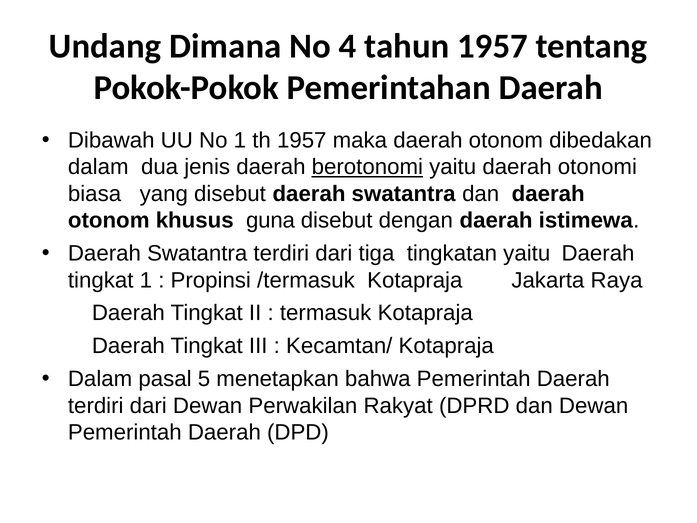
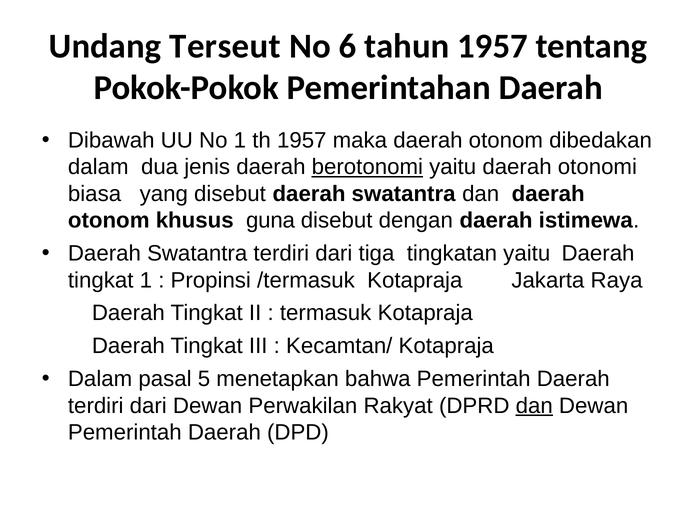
Dimana: Dimana -> Terseut (225, 46)
4: 4 -> 6 (348, 46)
dan underline: none -> present (534, 405)
